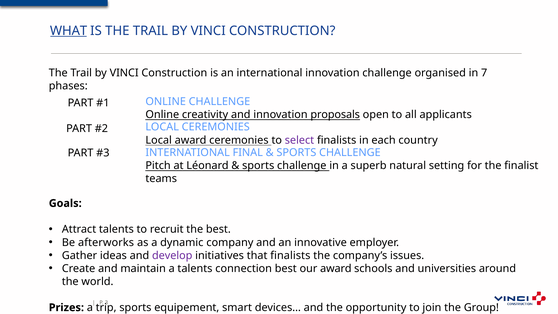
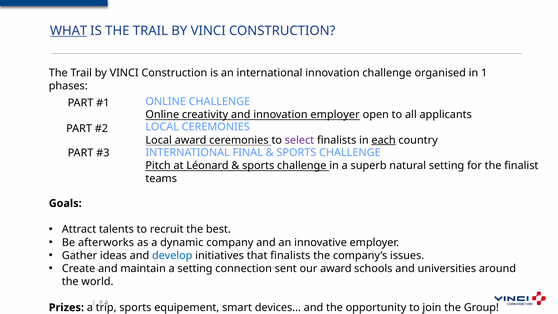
7: 7 -> 1 (484, 73)
innovation proposals: proposals -> employer (335, 115)
each underline: none -> present (384, 140)
develop colour: purple -> blue (172, 255)
a talents: talents -> setting (195, 268)
connection best: best -> sent (286, 268)
